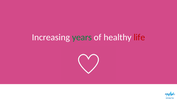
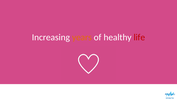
years colour: green -> orange (82, 37)
